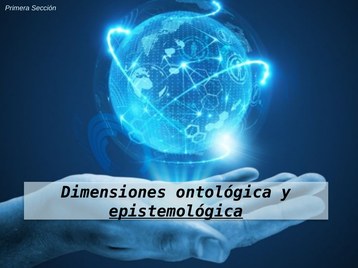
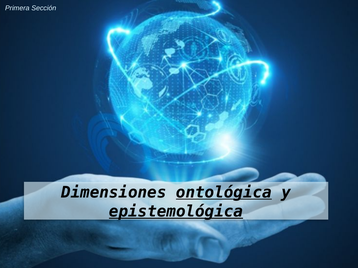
ontológica underline: none -> present (224, 193)
